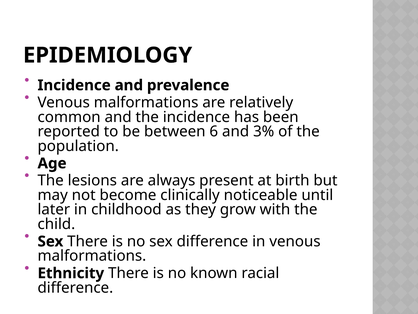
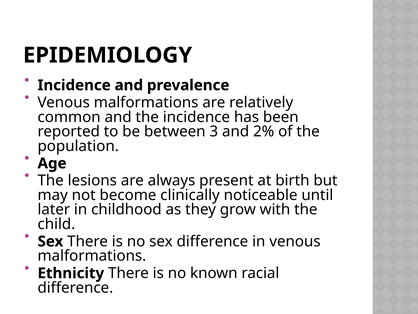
6: 6 -> 3 (214, 131)
3%: 3% -> 2% (264, 131)
